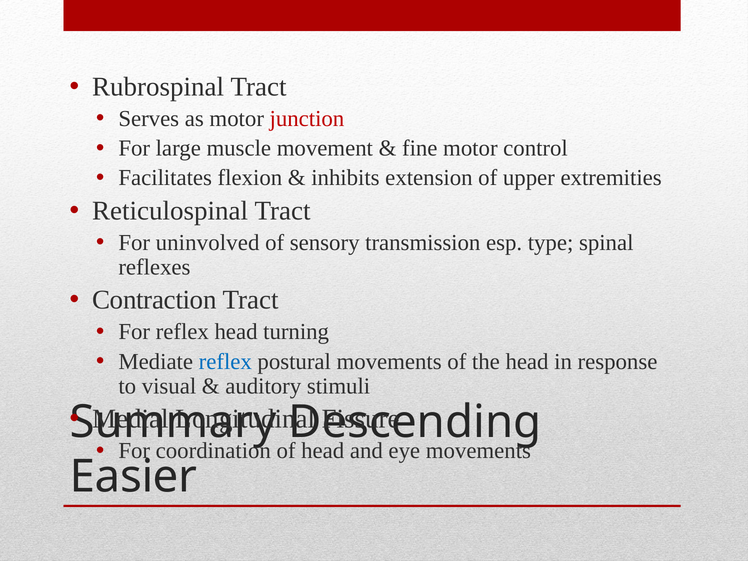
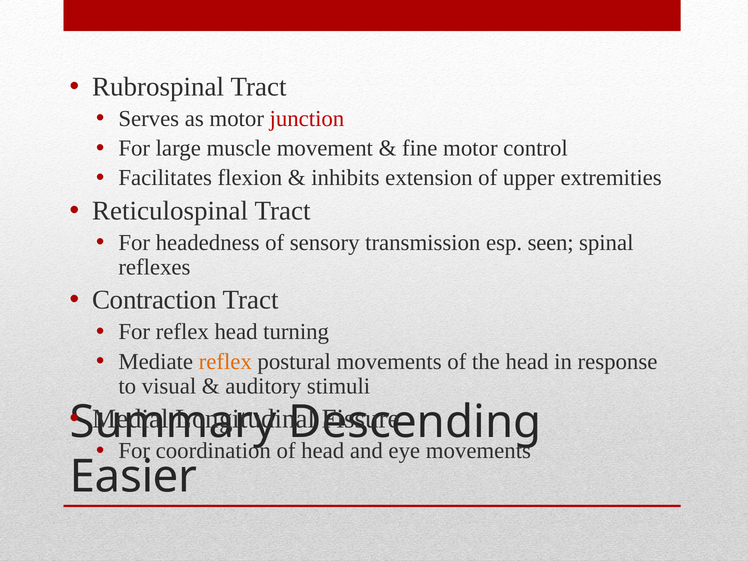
uninvolved: uninvolved -> headedness (208, 243)
type: type -> seen (551, 243)
reflex colour: blue -> orange (225, 362)
